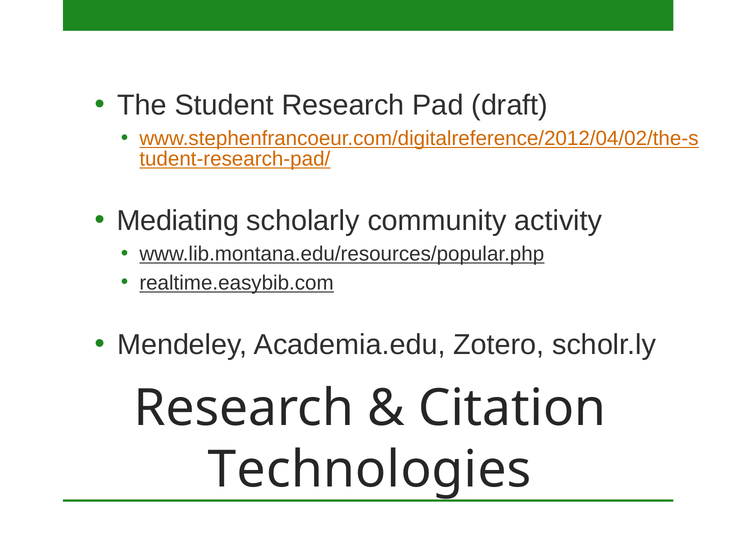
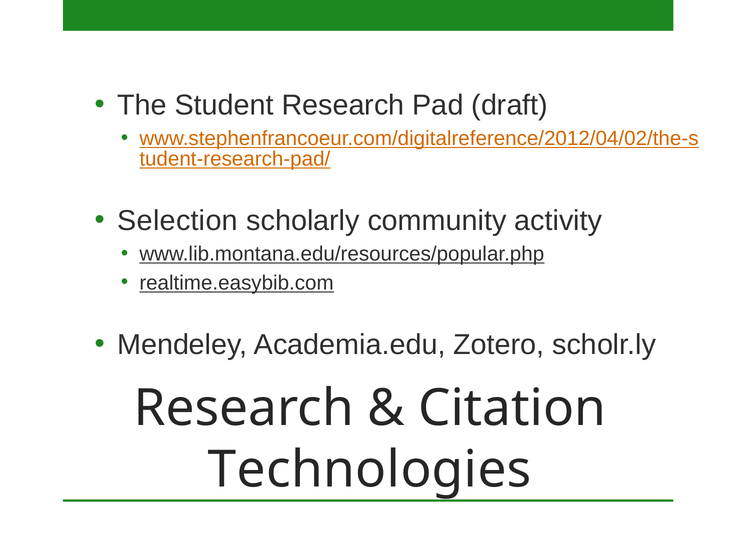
Mediating: Mediating -> Selection (178, 221)
